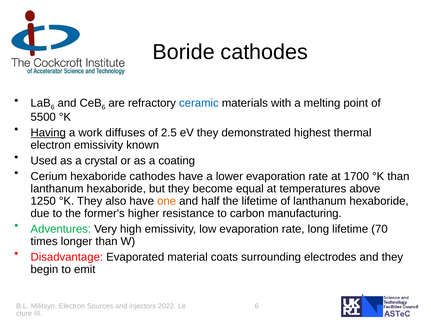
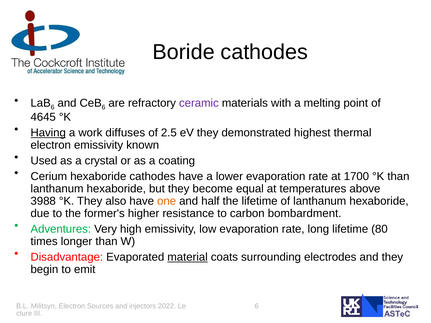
ceramic colour: blue -> purple (199, 103)
5500: 5500 -> 4645 (43, 117)
1250: 1250 -> 3988 (43, 201)
manufacturing: manufacturing -> bombardment (305, 213)
70: 70 -> 80 (380, 229)
material underline: none -> present (188, 257)
